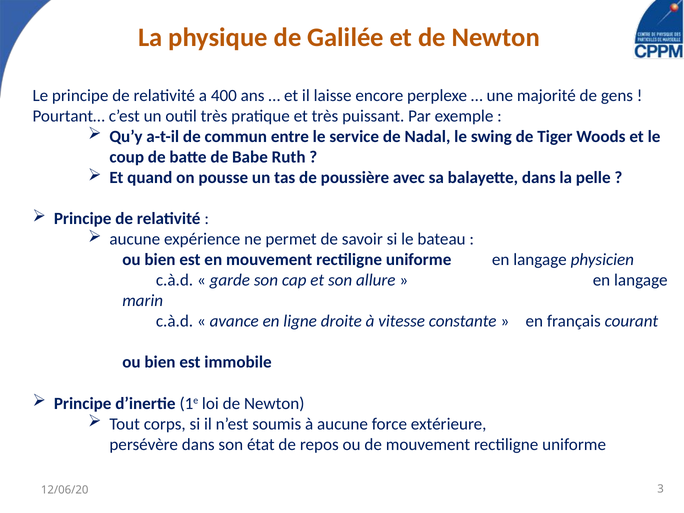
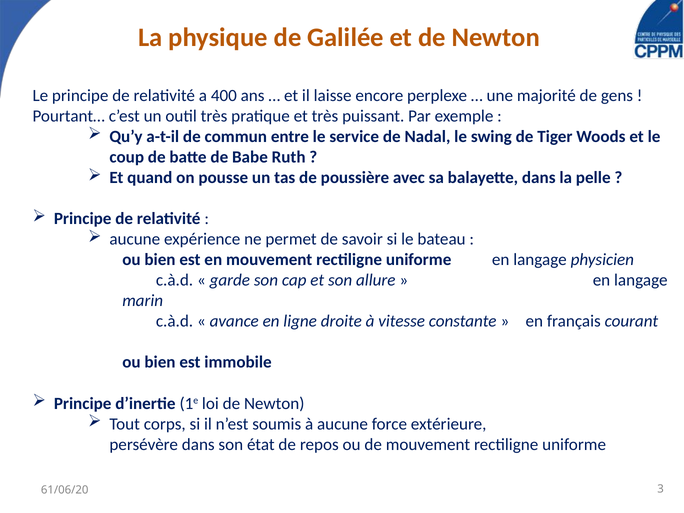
12/06/20: 12/06/20 -> 61/06/20 (65, 490)
